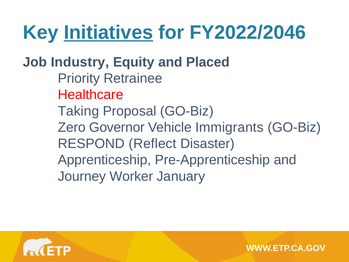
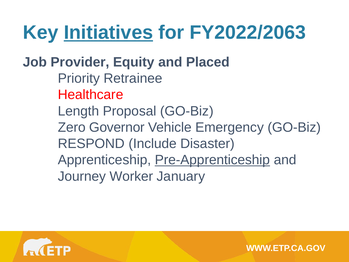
FY2022/2046: FY2022/2046 -> FY2022/2063 (248, 32)
Industry: Industry -> Provider (80, 62)
Taking: Taking -> Length (78, 111)
Immigrants: Immigrants -> Emergency (230, 127)
Reflect: Reflect -> Include (153, 144)
Pre-Apprenticeship underline: none -> present (212, 160)
